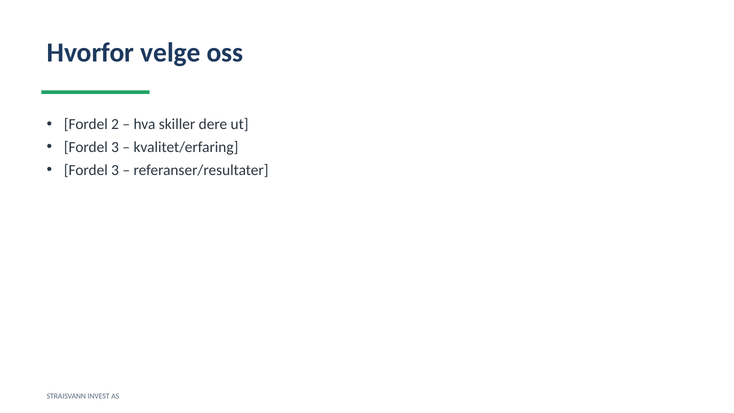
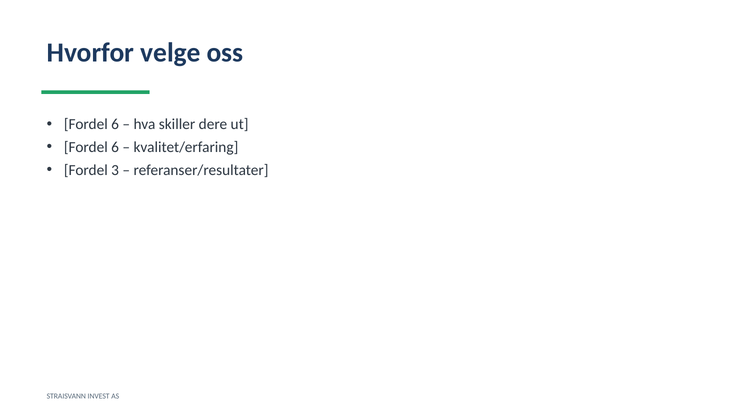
2: 2 -> 6 (115, 124)
3: 3 -> 6 (115, 147)
